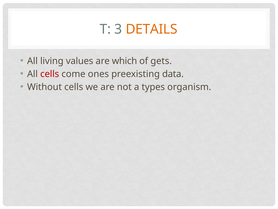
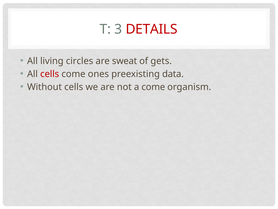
DETAILS colour: orange -> red (152, 29)
values: values -> circles (80, 61)
which: which -> sweat (125, 61)
a types: types -> come (153, 87)
